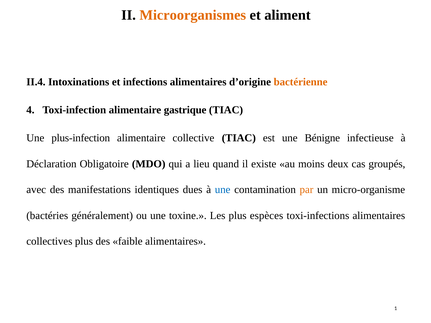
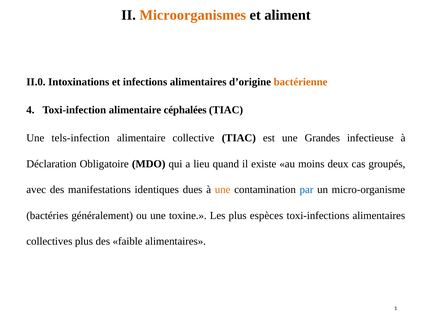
II.4: II.4 -> II.0 (36, 82)
gastrique: gastrique -> céphalées (185, 110)
plus-infection: plus-infection -> tels-infection (81, 138)
Bénigne: Bénigne -> Grandes (322, 138)
une colour: blue -> orange (223, 190)
par colour: orange -> blue (307, 190)
